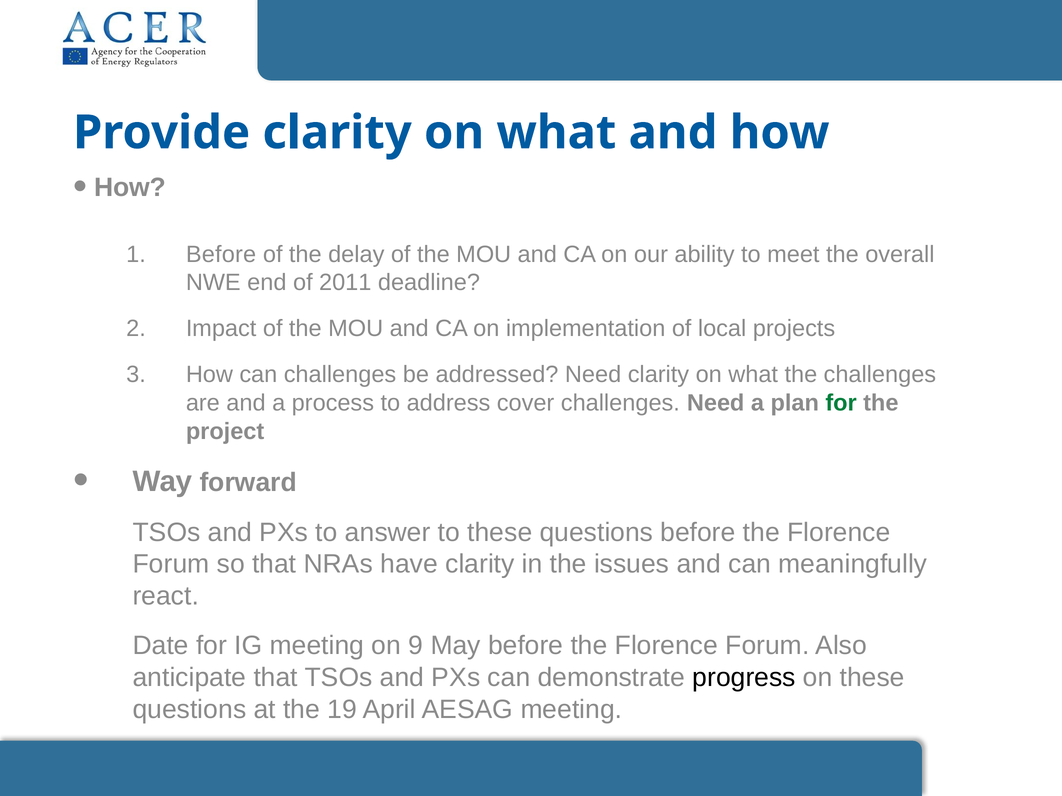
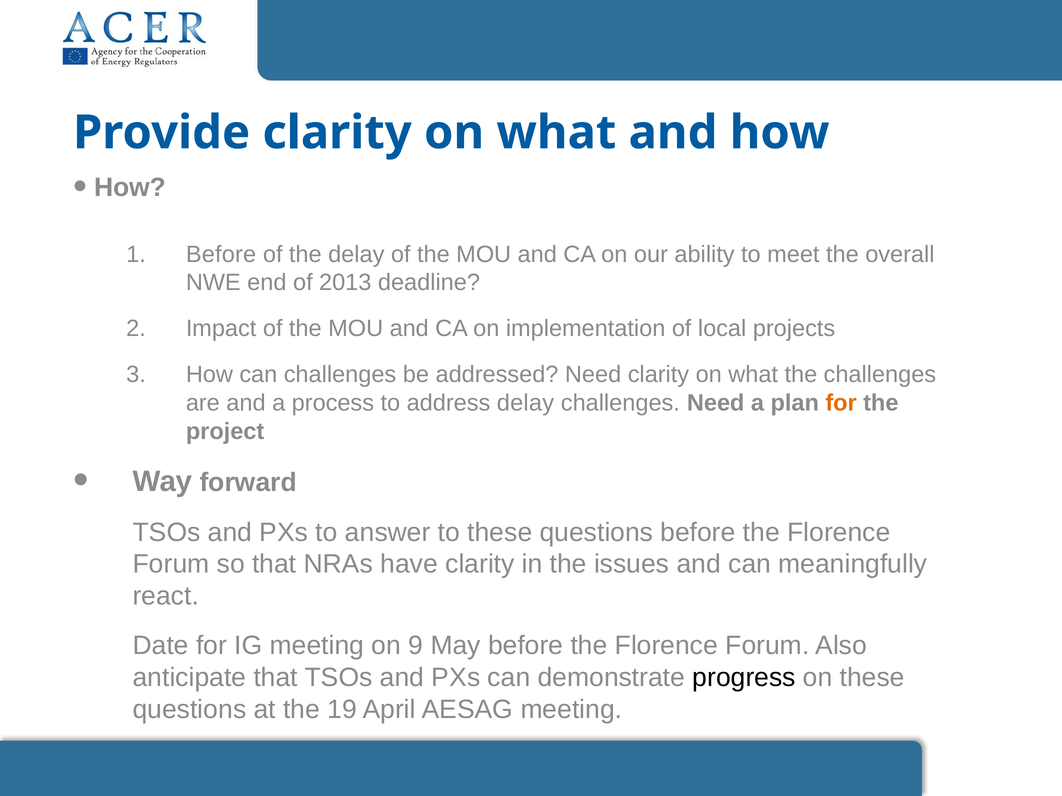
2011: 2011 -> 2013 (345, 283)
address cover: cover -> delay (525, 403)
for colour: green -> orange (841, 403)
